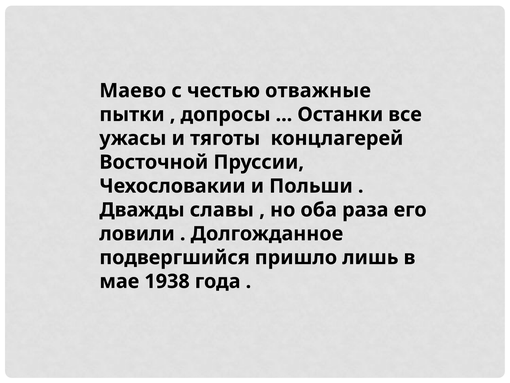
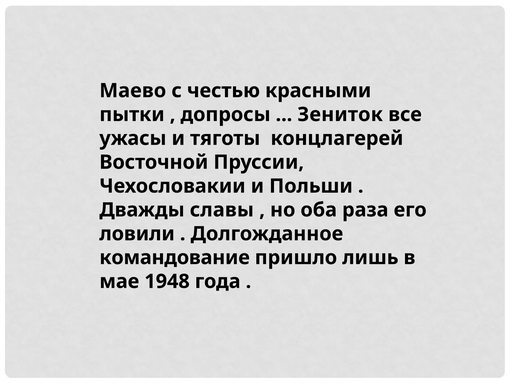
отважные: отважные -> красными (318, 91)
Останки: Останки -> Зениток (340, 114)
подвергшийся: подвергшийся -> командование (175, 257)
1938: 1938 -> 1948 (167, 281)
